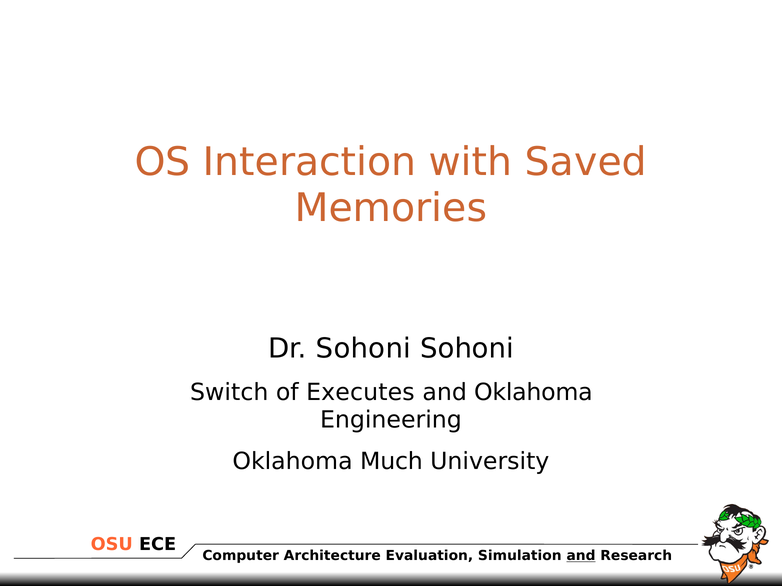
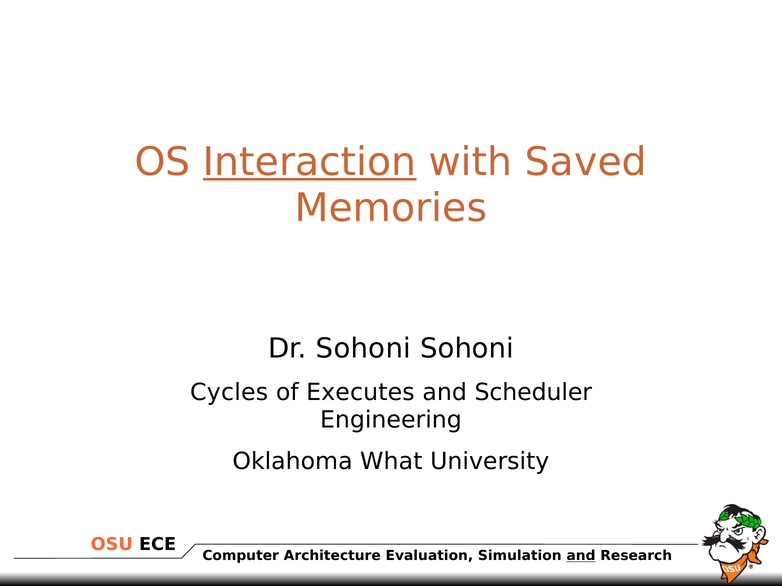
Interaction underline: none -> present (310, 162)
Switch: Switch -> Cycles (229, 393)
and Oklahoma: Oklahoma -> Scheduler (533, 393)
Much: Much -> What (391, 462)
